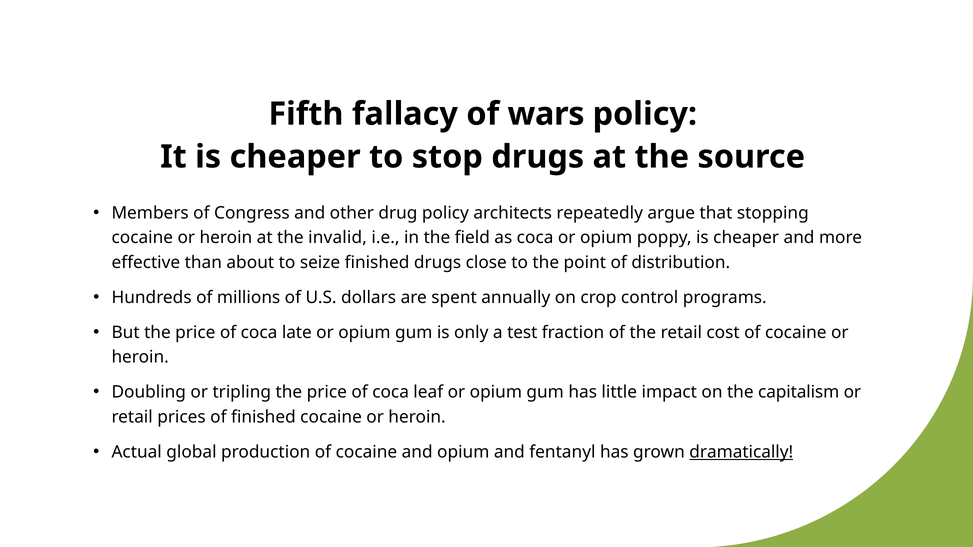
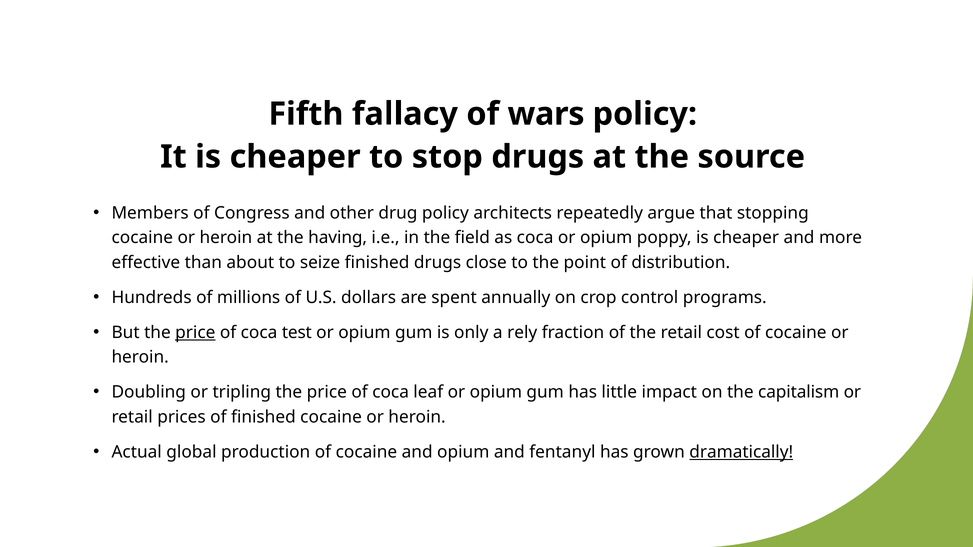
invalid: invalid -> having (338, 238)
price underline: none -> present (195, 333)
late: late -> test (297, 333)
test: test -> rely (522, 333)
